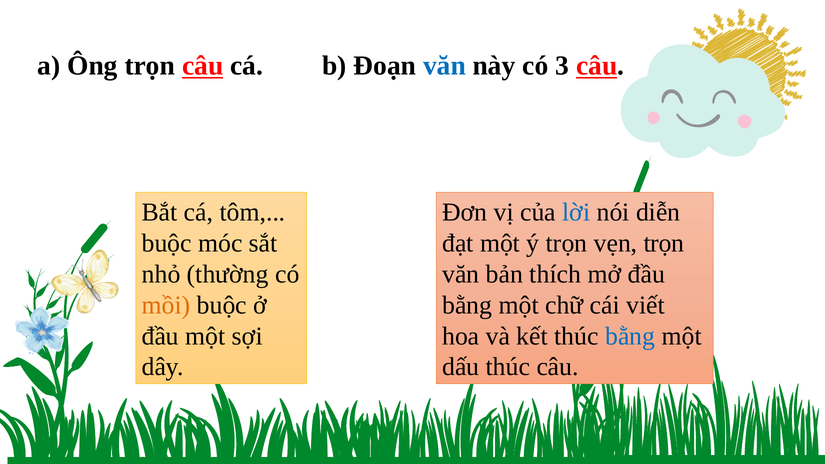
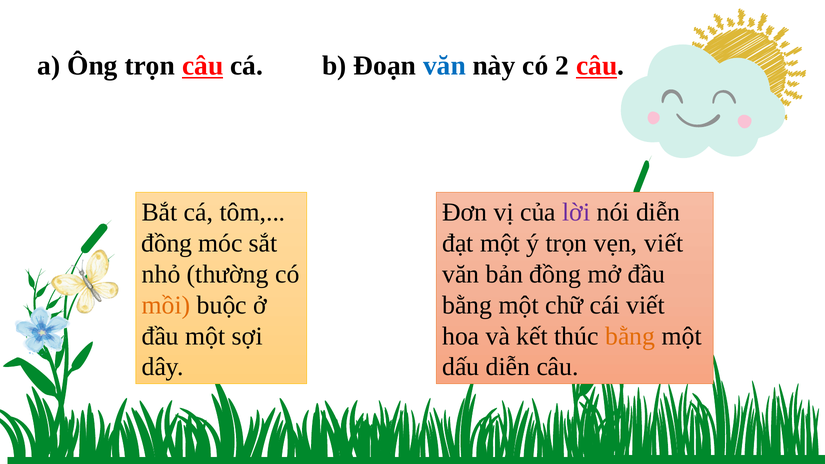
3: 3 -> 2 (562, 65)
lời colour: blue -> purple (576, 212)
buộc: buộc -> đồng (167, 243)
vẹn trọn: trọn -> viết (664, 243)
bản thích: thích -> đồng (555, 274)
bằng colour: blue -> orange (630, 336)
dấu thúc: thúc -> diễn (508, 367)
